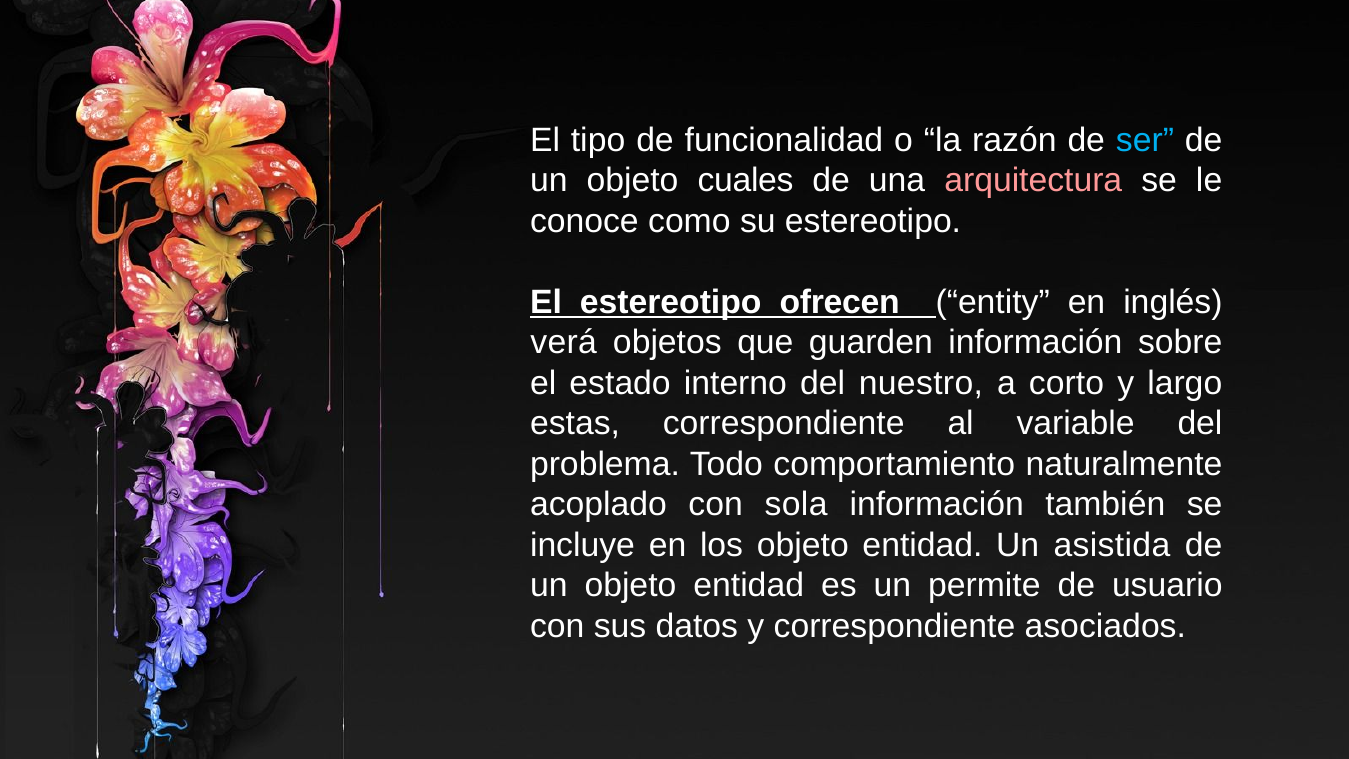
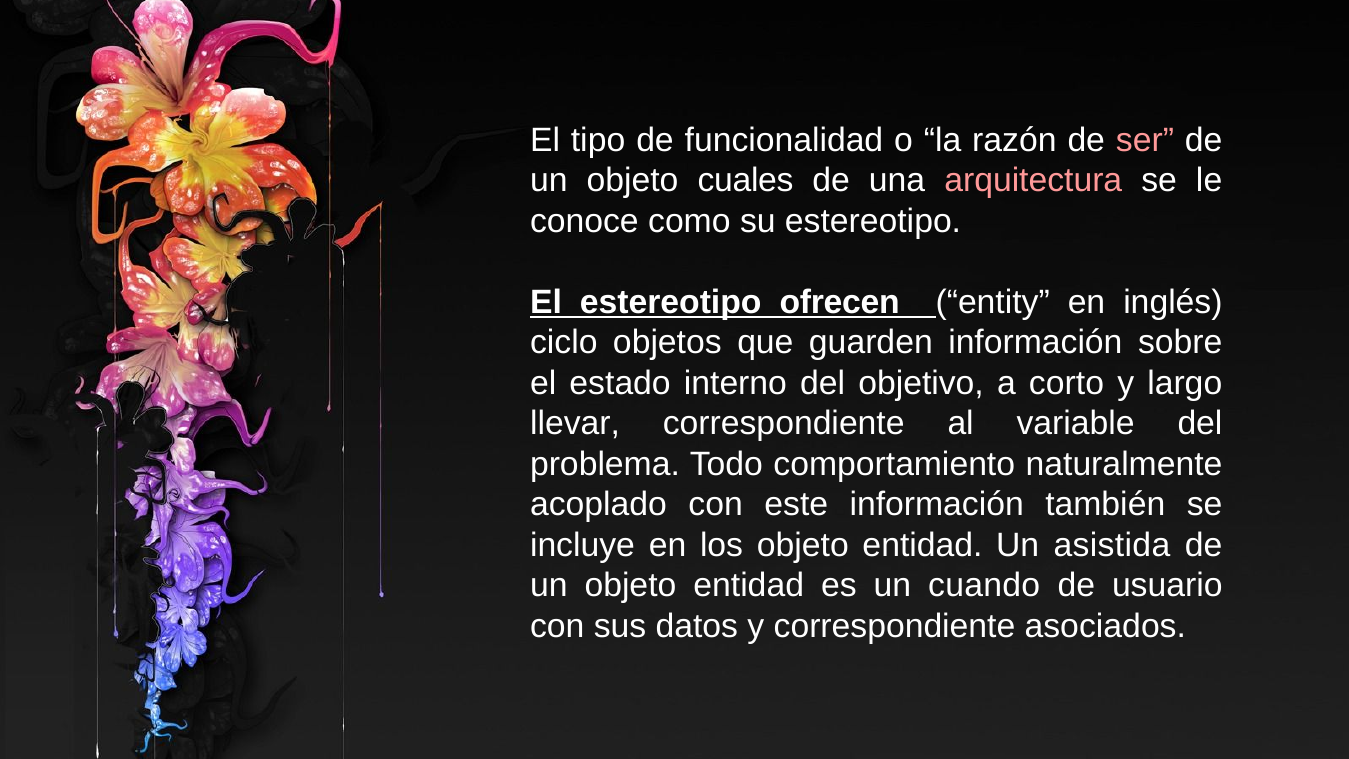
ser colour: light blue -> pink (1145, 140)
verá: verá -> ciclo (564, 342)
nuestro: nuestro -> objetivo (921, 383)
estas: estas -> llevar (575, 423)
sola: sola -> este (796, 504)
permite: permite -> cuando (984, 585)
